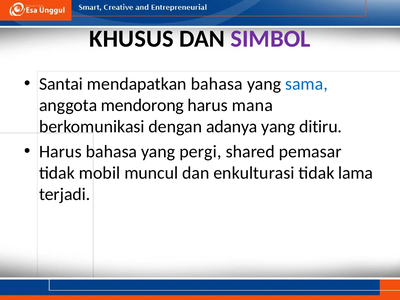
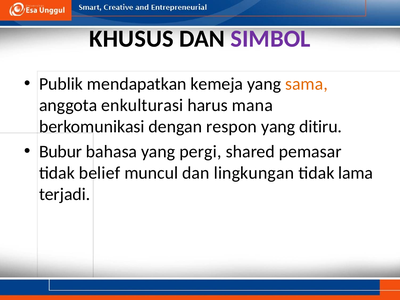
Santai: Santai -> Publik (61, 84)
mendapatkan bahasa: bahasa -> kemeja (217, 84)
sama colour: blue -> orange (306, 84)
mendorong: mendorong -> enkulturasi (142, 105)
adanya: adanya -> respon (232, 127)
Harus: Harus -> Bubur (61, 152)
mobil: mobil -> belief (100, 173)
enkulturasi: enkulturasi -> lingkungan (254, 173)
